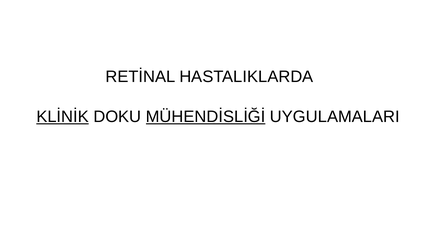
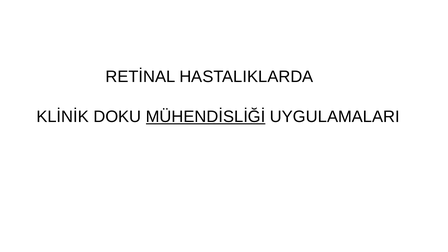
KLİNİK underline: present -> none (63, 117)
